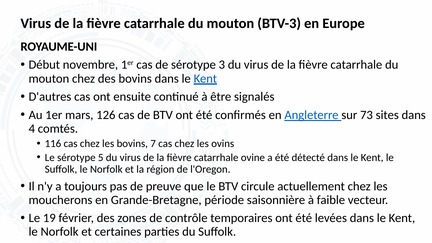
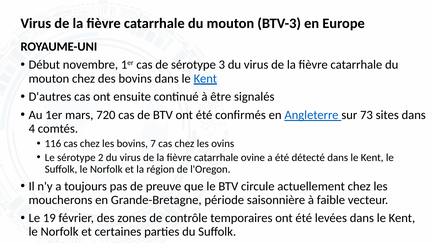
126: 126 -> 720 (106, 115)
5: 5 -> 2 (101, 158)
